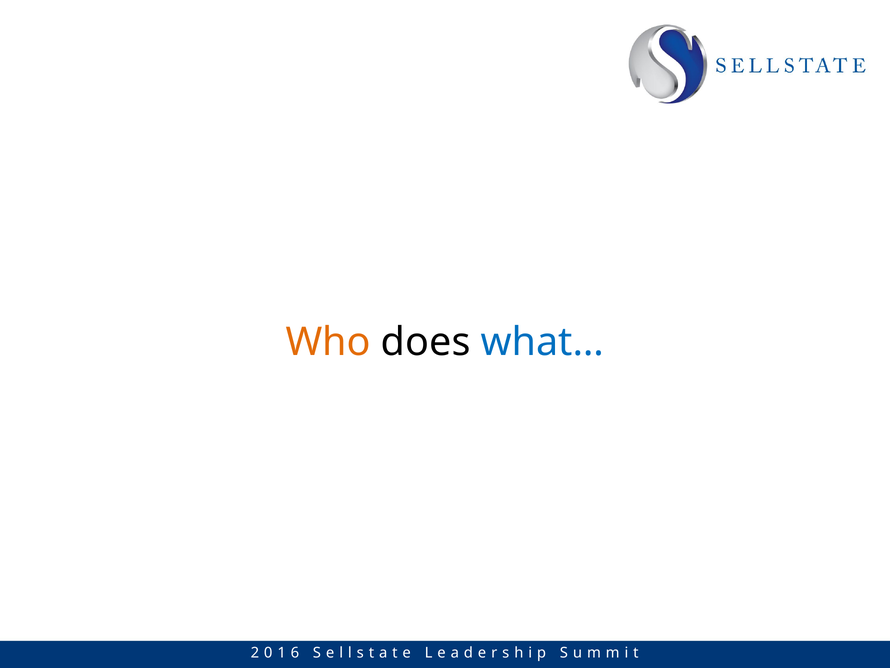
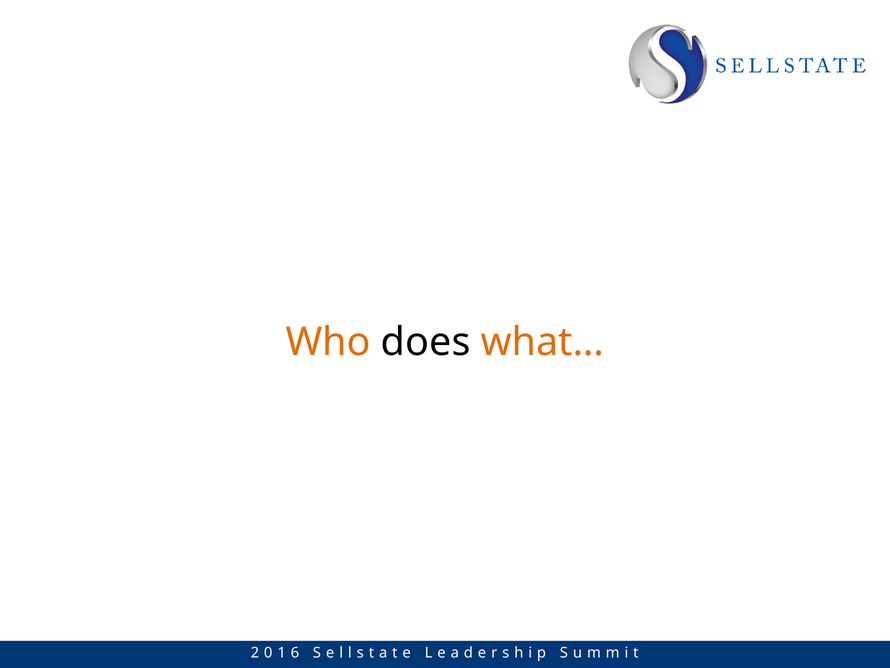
what… colour: blue -> orange (542, 342)
